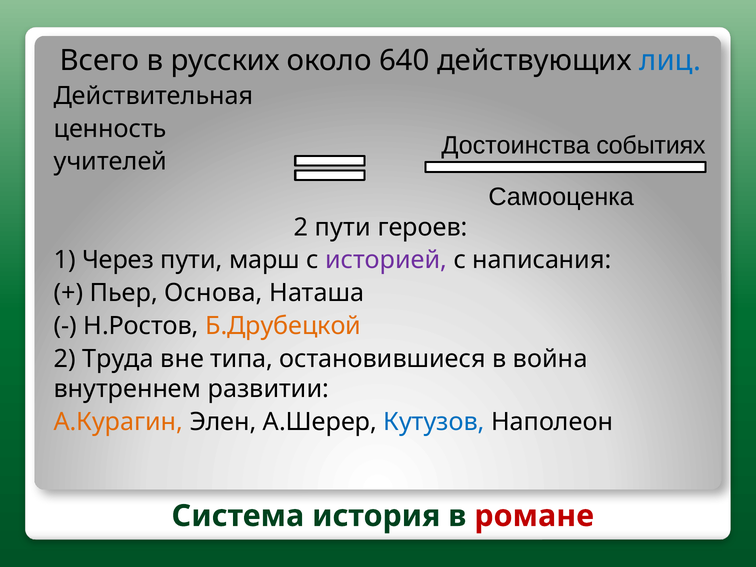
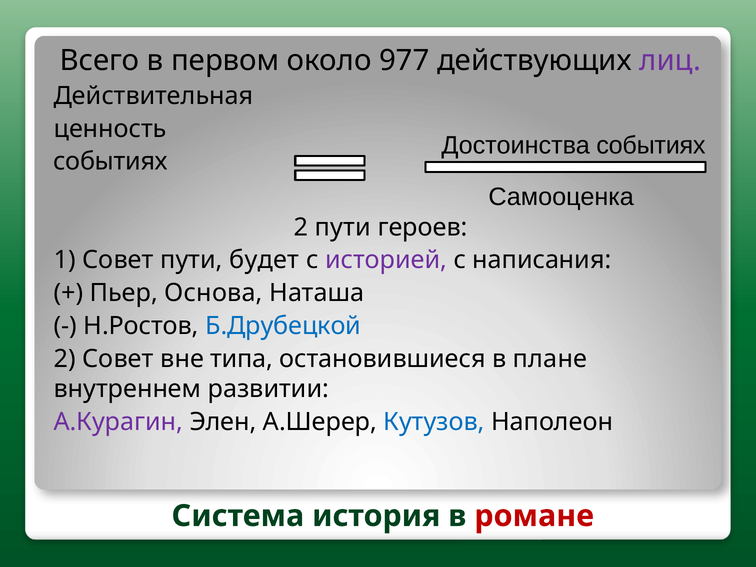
русских: русских -> первом (225, 61)
640: 640 -> 977 (404, 61)
лиц colour: blue -> purple (670, 61)
учителей: учителей -> событиях (111, 162)
1 Через: Через -> Совет (118, 260)
марш: марш -> будет (264, 260)
Б.Друбецкой colour: orange -> blue (283, 326)
2 Труда: Труда -> Совет (118, 359)
война: война -> плане (550, 359)
А.Курагин colour: orange -> purple (118, 422)
